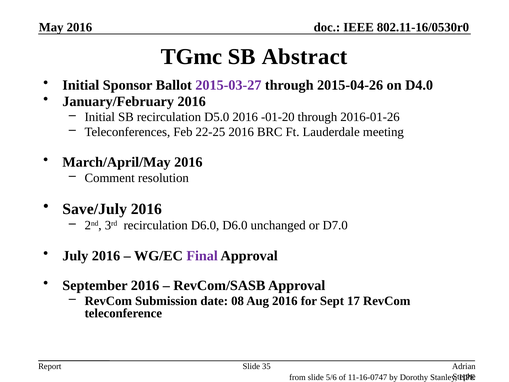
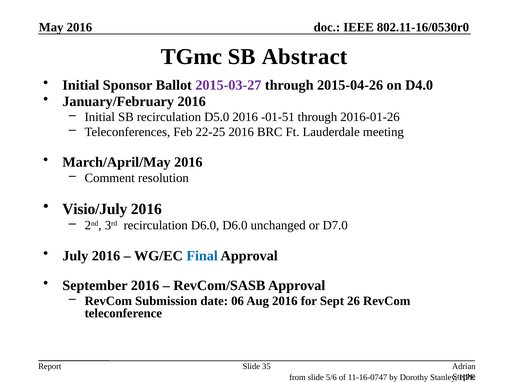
-01-20: -01-20 -> -01-51 (278, 117)
Save/July: Save/July -> Visio/July (95, 209)
Final colour: purple -> blue (202, 256)
08: 08 -> 06 (238, 301)
17: 17 -> 26 (354, 301)
